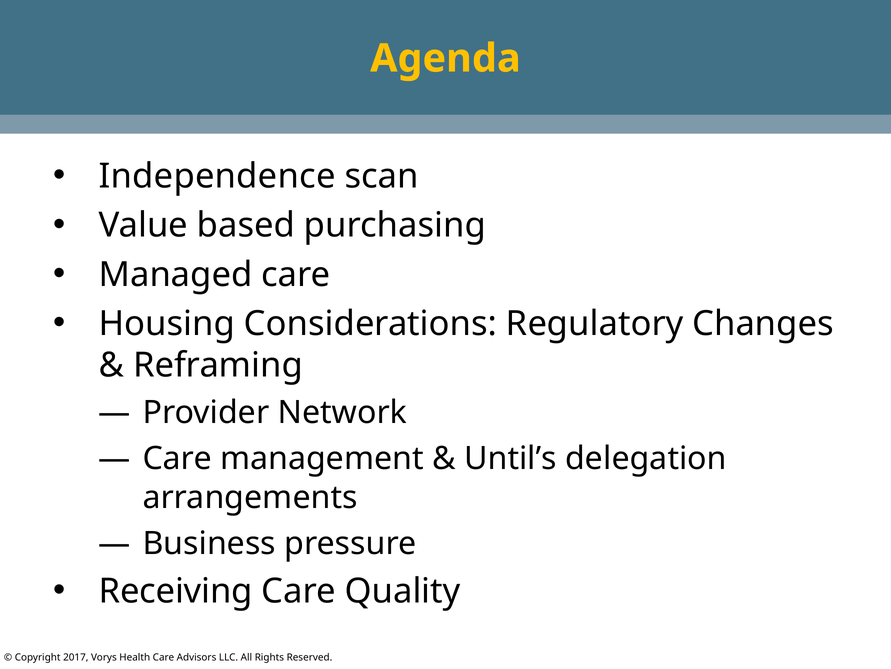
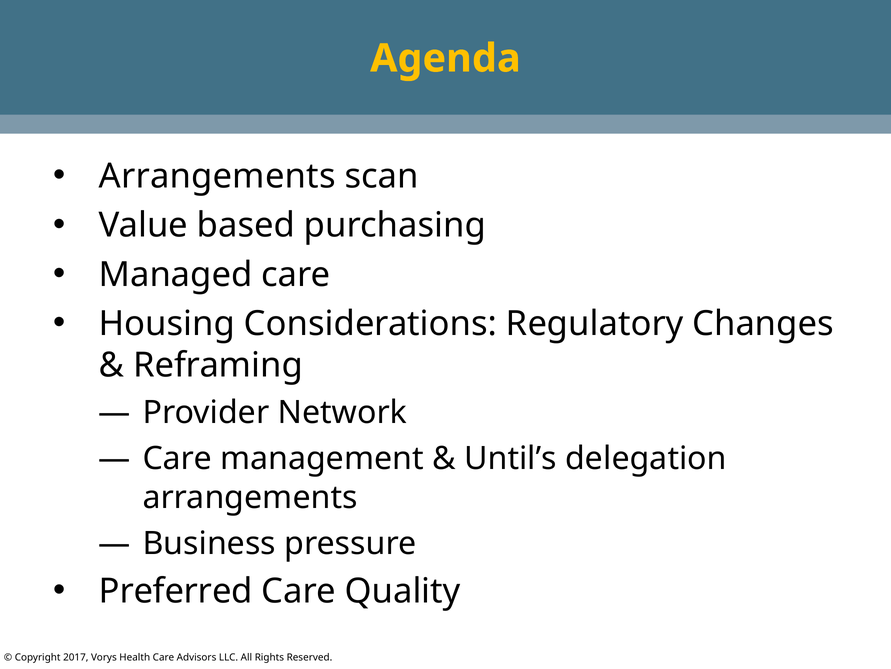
Independence: Independence -> Arrangements (217, 176)
Receiving: Receiving -> Preferred (176, 591)
